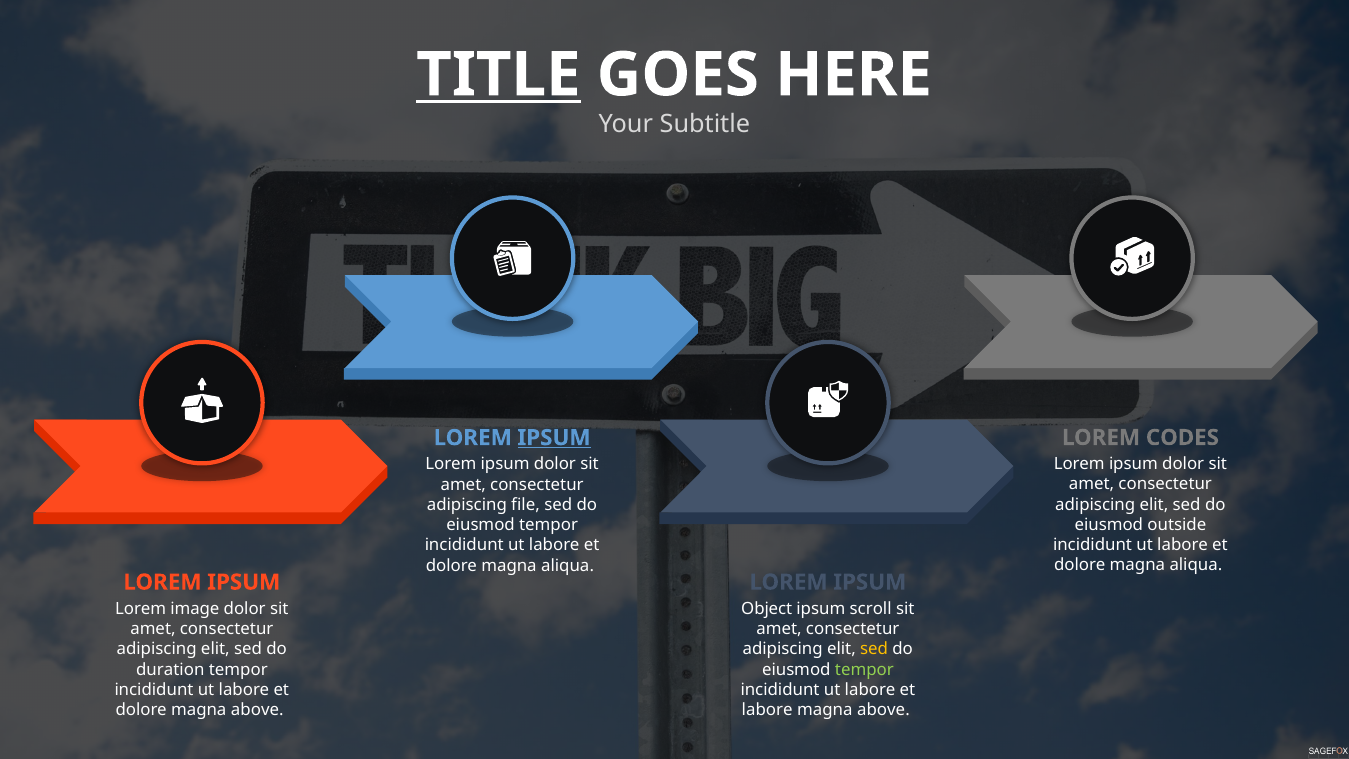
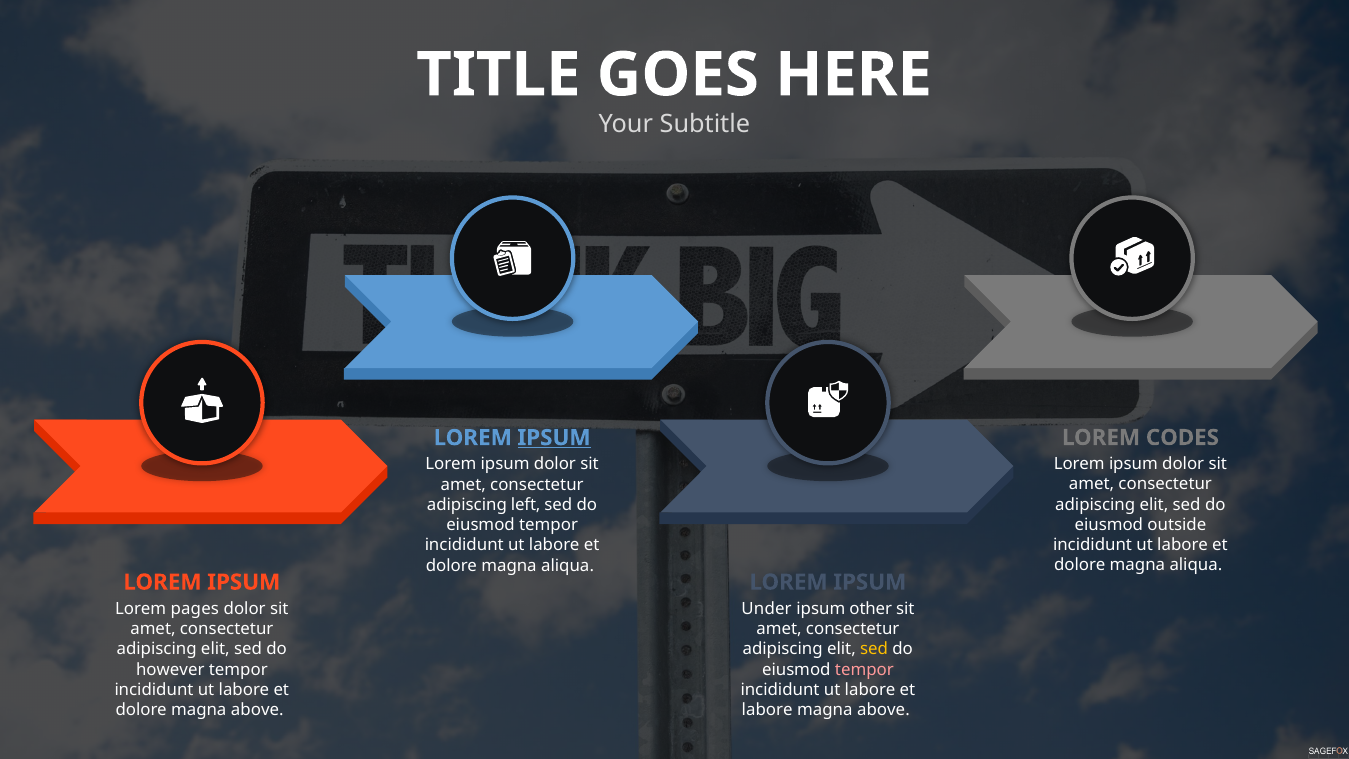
TITLE underline: present -> none (498, 75)
file: file -> left (526, 505)
image: image -> pages (195, 609)
Object: Object -> Under (767, 609)
scroll: scroll -> other (871, 609)
duration: duration -> however (170, 669)
tempor colour: light green -> pink (864, 669)
